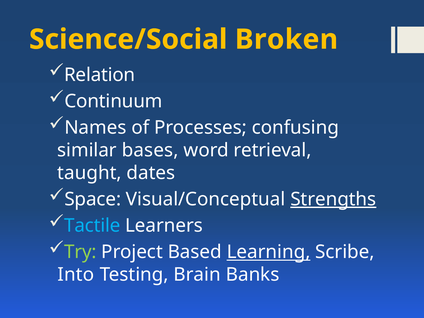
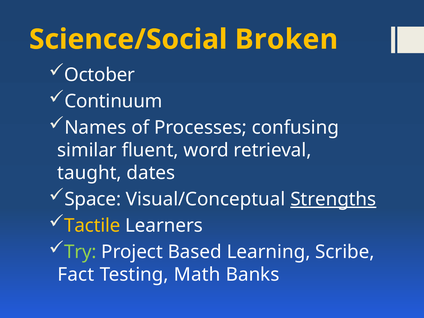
Relation: Relation -> October (100, 75)
bases: bases -> fluent (150, 150)
Tactile colour: light blue -> yellow (92, 226)
Learning underline: present -> none (269, 252)
Into: Into -> Fact (76, 275)
Brain: Brain -> Math (197, 275)
